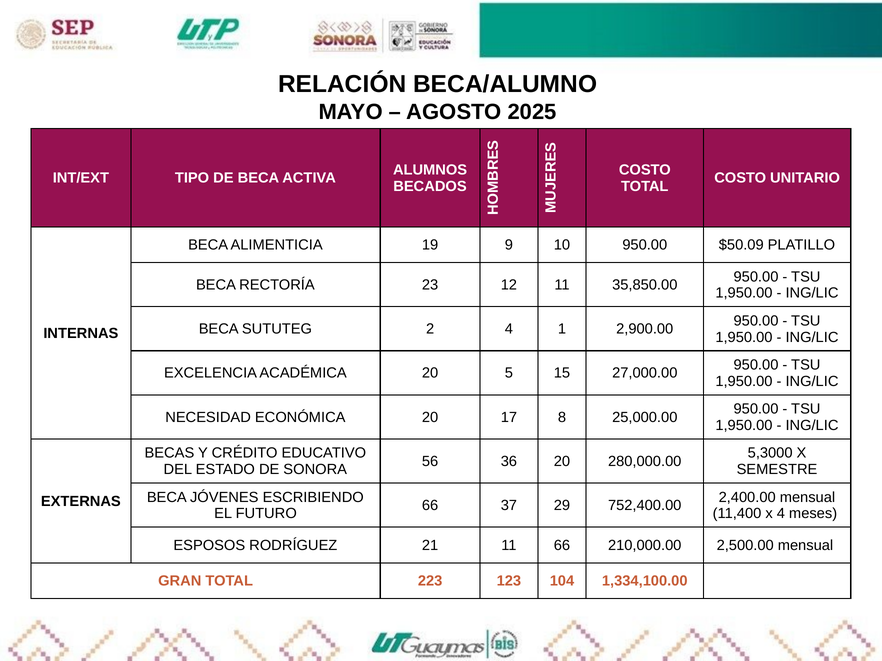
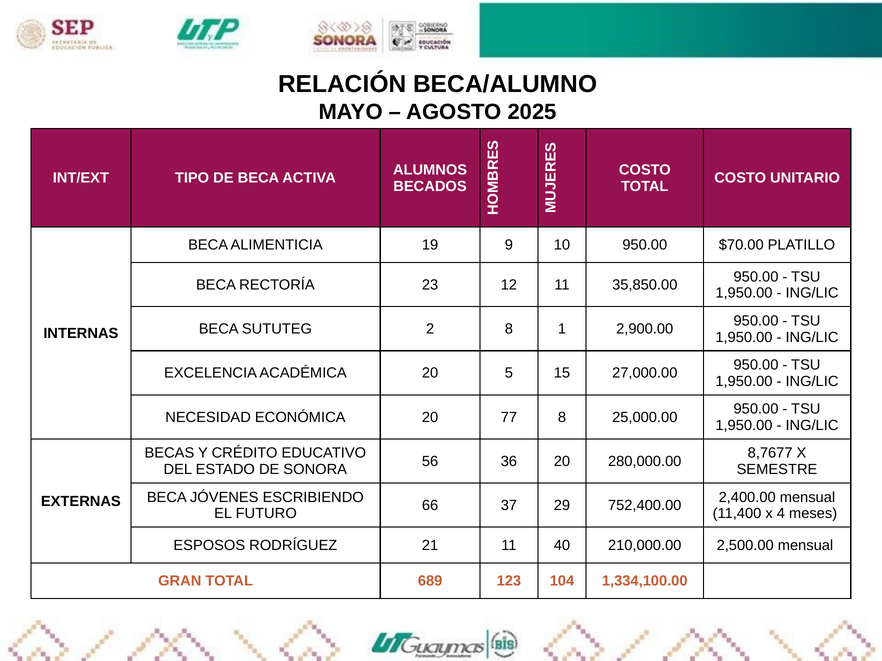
$50.09: $50.09 -> $70.00 (741, 245)
2 4: 4 -> 8 (509, 329)
17: 17 -> 77 (509, 418)
5,3000: 5,3000 -> 8,7677 (770, 453)
11 66: 66 -> 40 (562, 546)
223: 223 -> 689 (430, 582)
